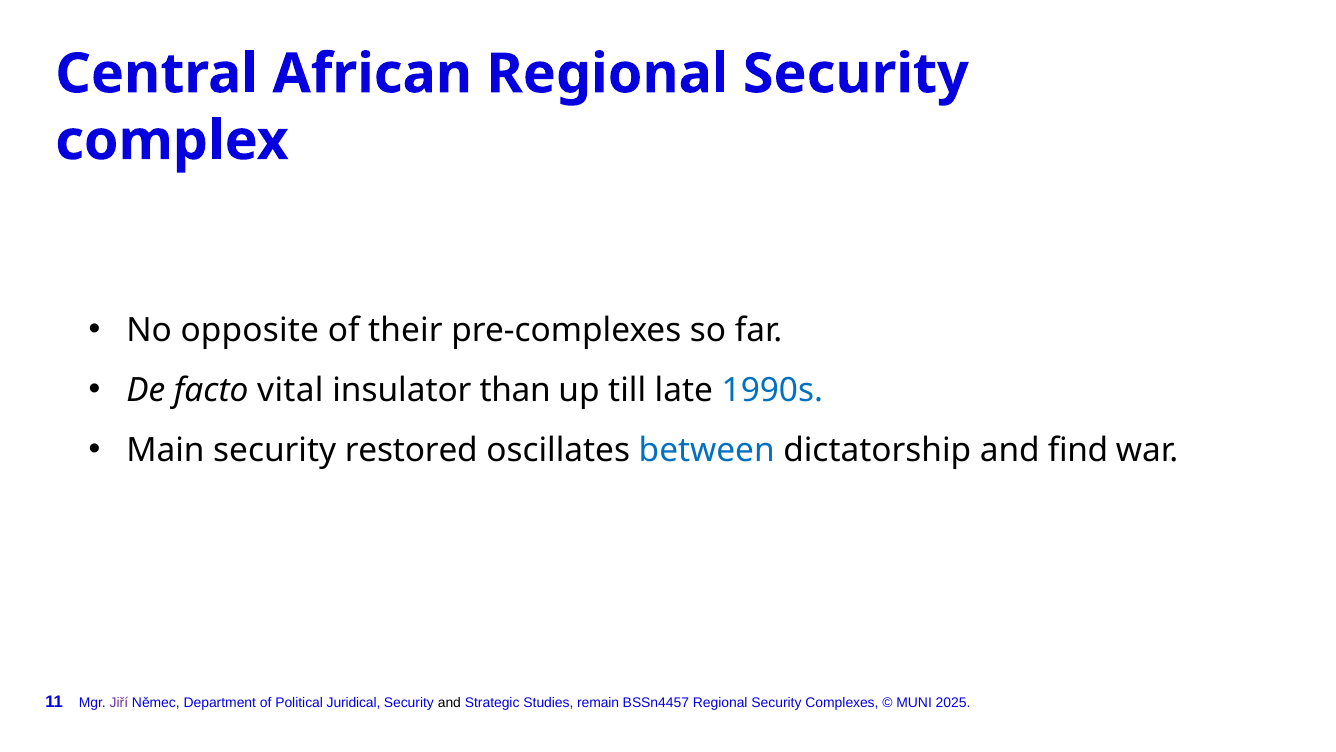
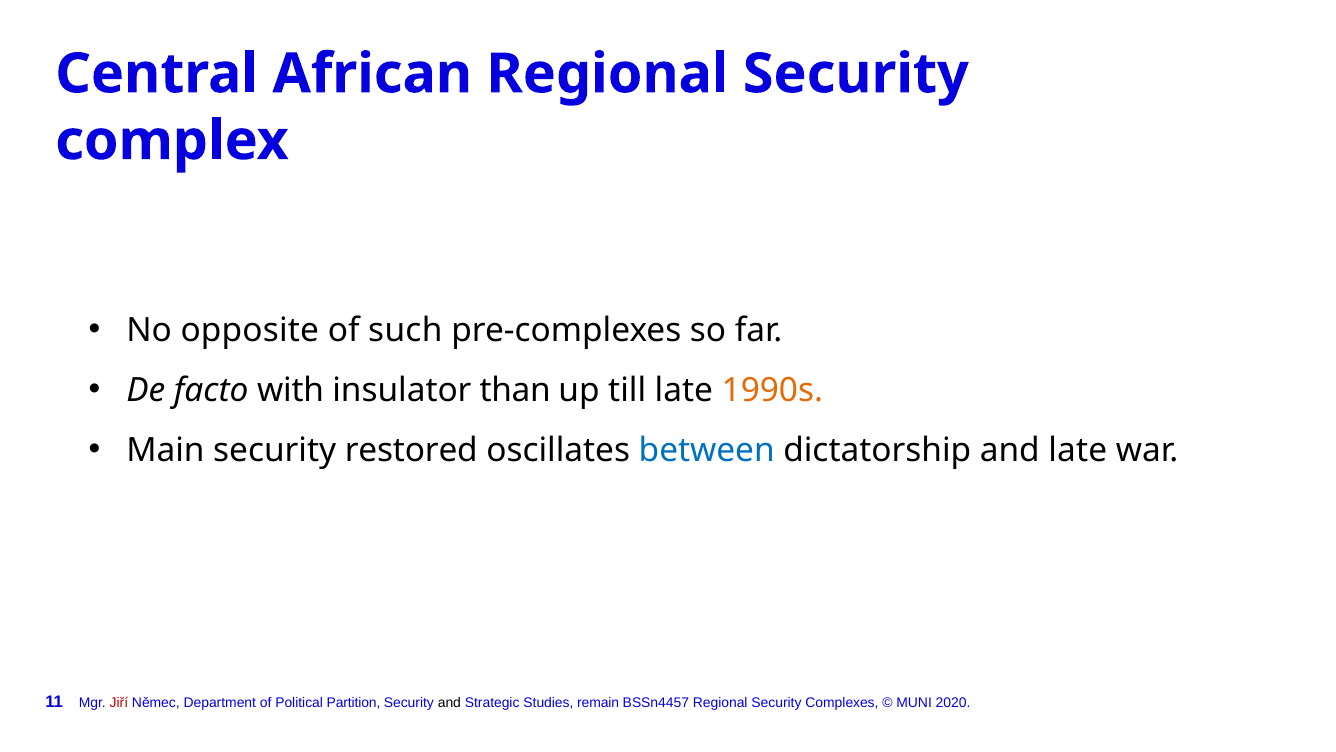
their: their -> such (405, 330)
vital: vital -> with (291, 390)
1990s colour: blue -> orange (772, 390)
and find: find -> late (1078, 450)
Jiří colour: purple -> red (119, 703)
Juridical: Juridical -> Partition (354, 703)
2025: 2025 -> 2020 (953, 703)
